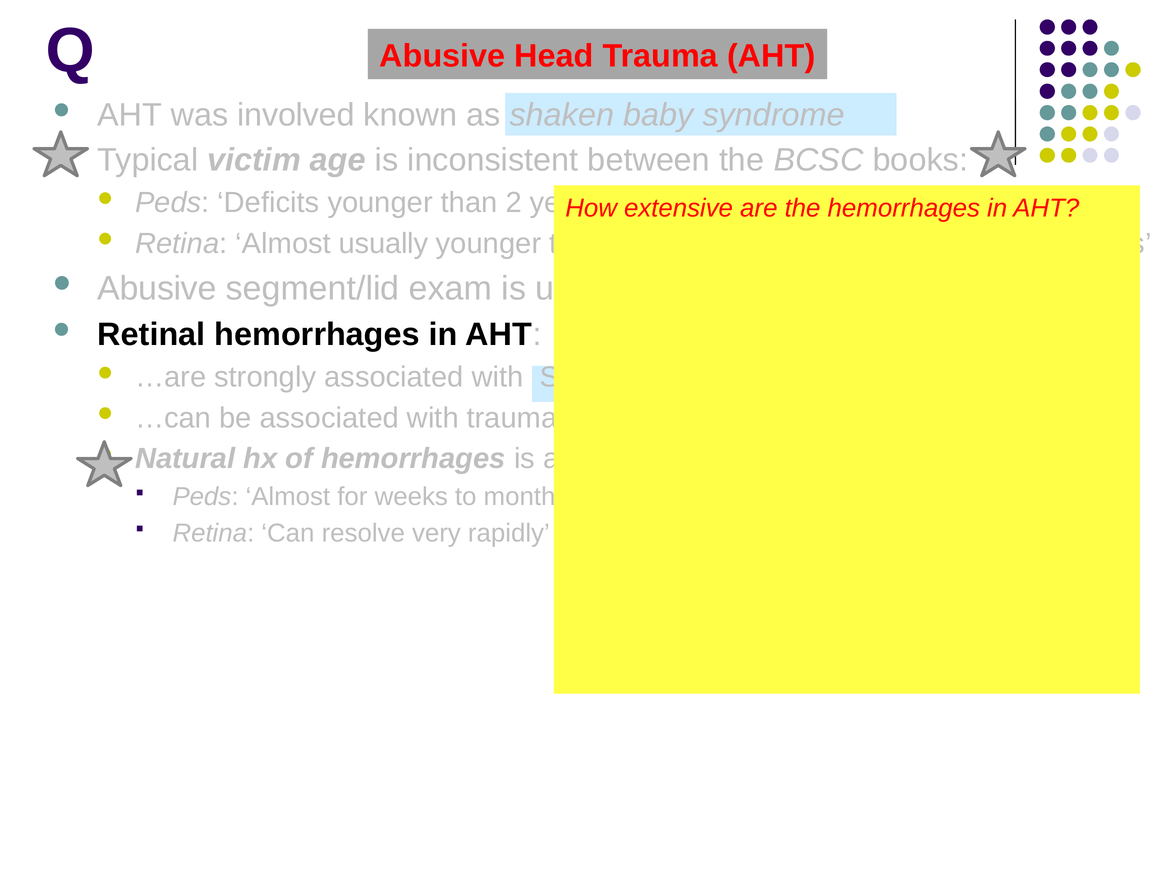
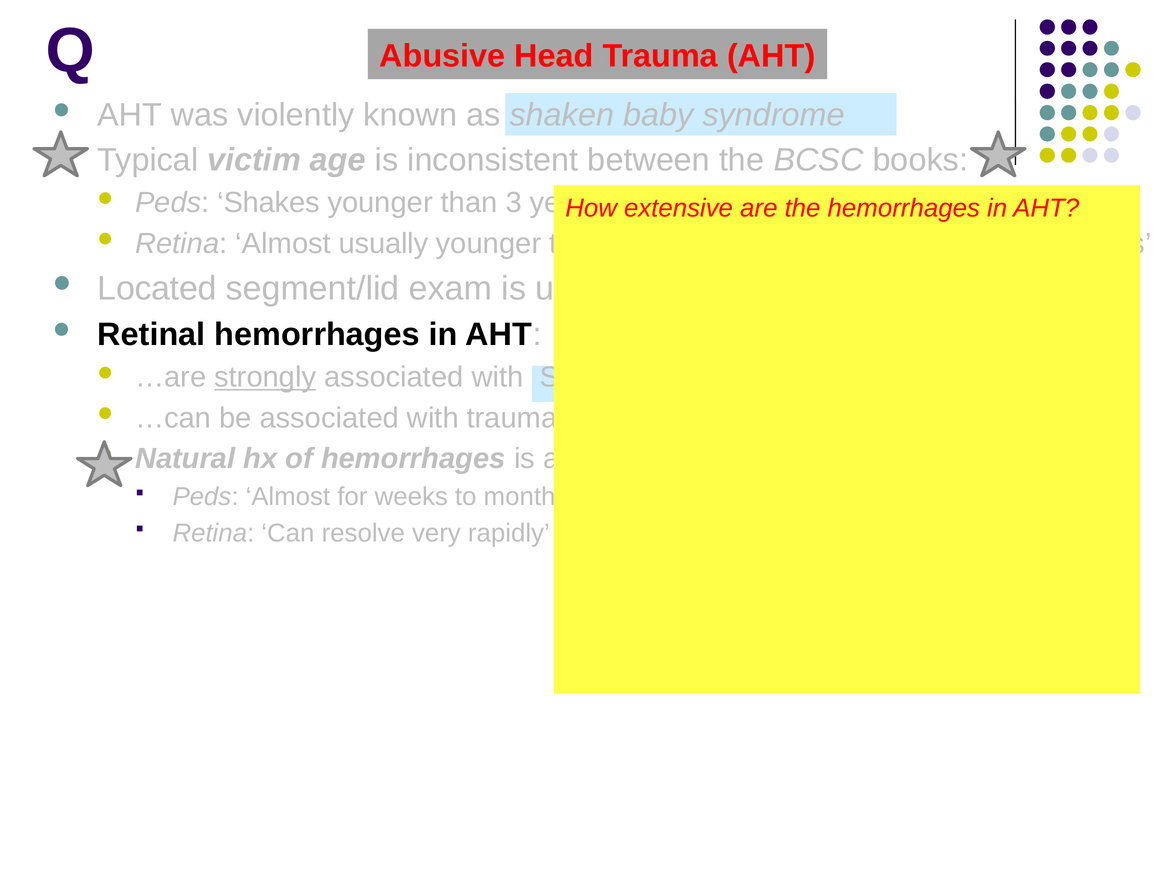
was involved: involved -> violently (296, 115)
Deficits: Deficits -> Shakes (269, 203)
2: 2 -> 3 (514, 203)
Abusive: Abusive -> Located (157, 289)
strongly underline: none -> present (265, 377)
